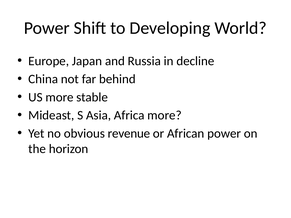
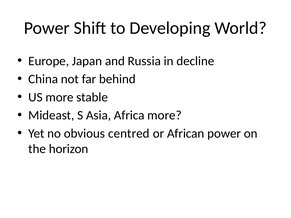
revenue: revenue -> centred (129, 133)
